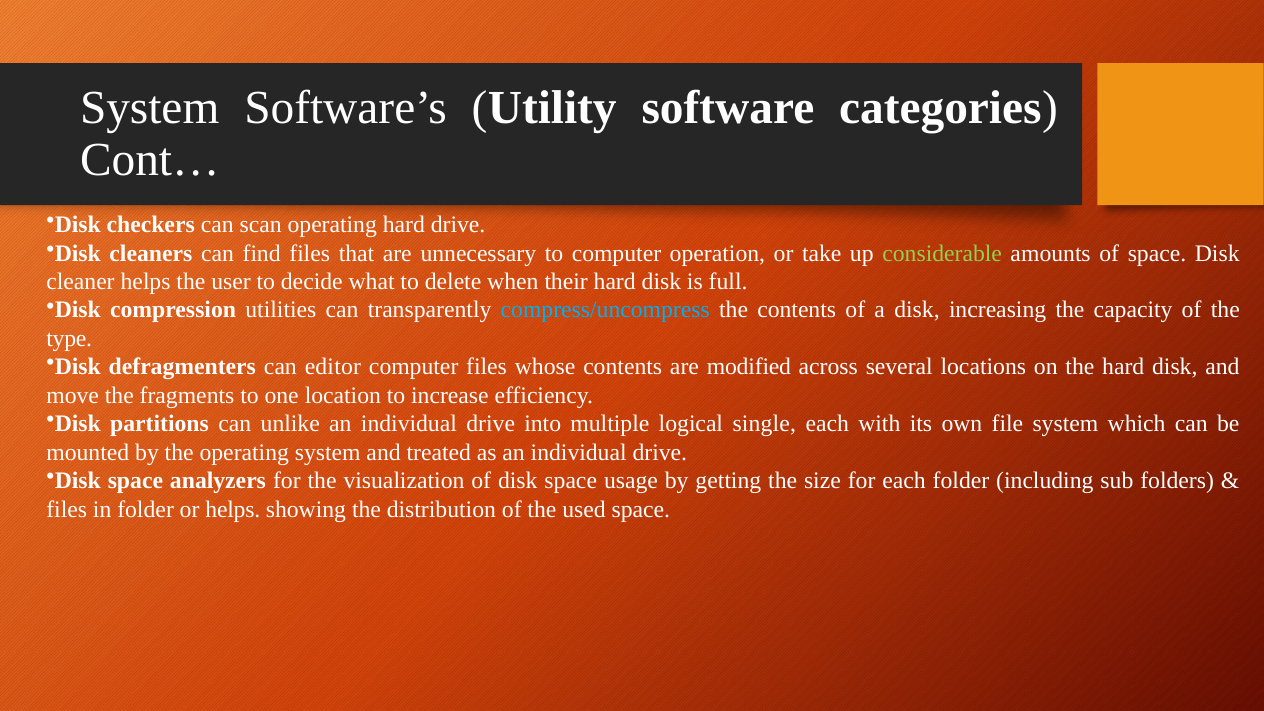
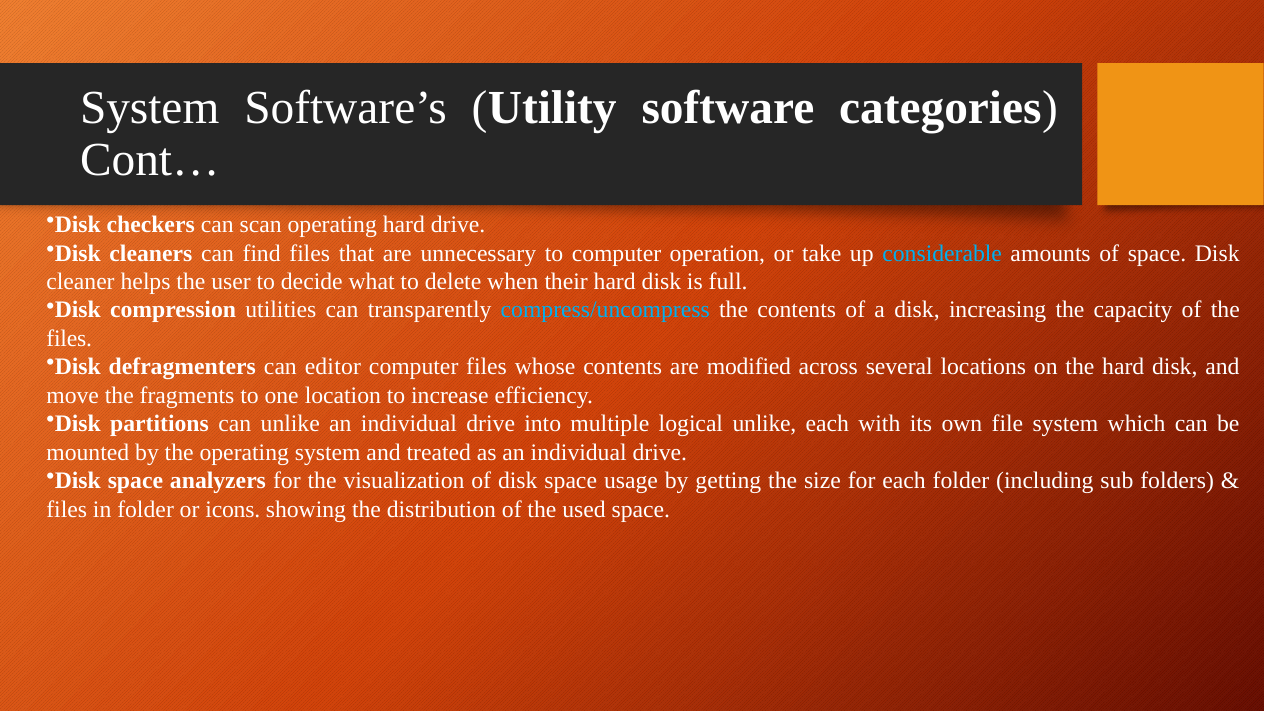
considerable colour: light green -> light blue (942, 253)
type: type -> files (69, 339)
logical single: single -> unlike (764, 424)
or helps: helps -> icons (233, 509)
